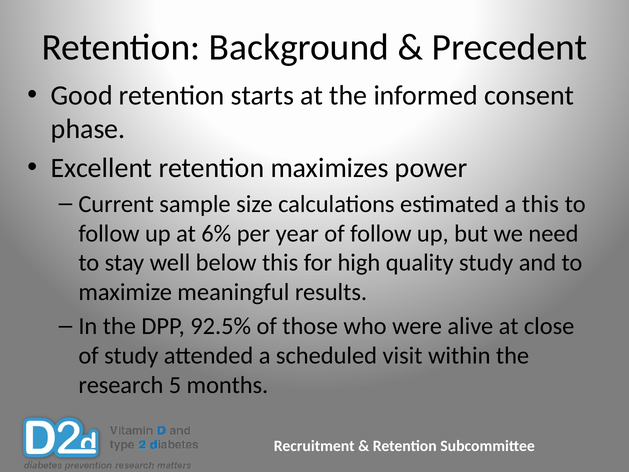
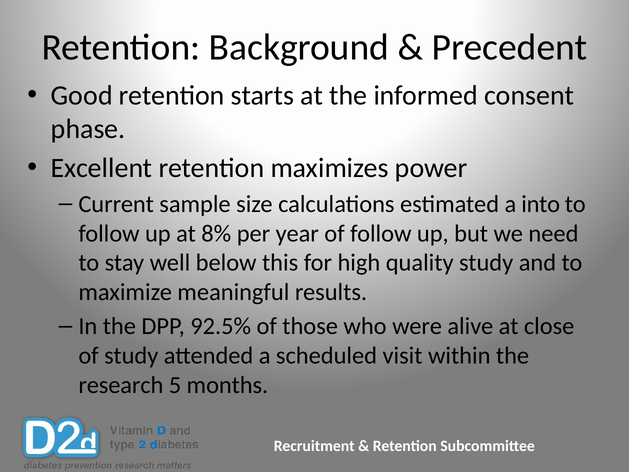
a this: this -> into (541, 204)
6%: 6% -> 8% (216, 233)
